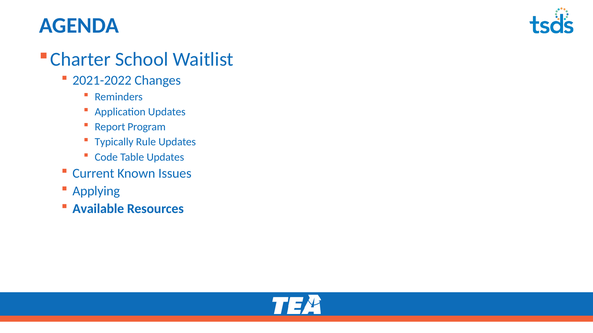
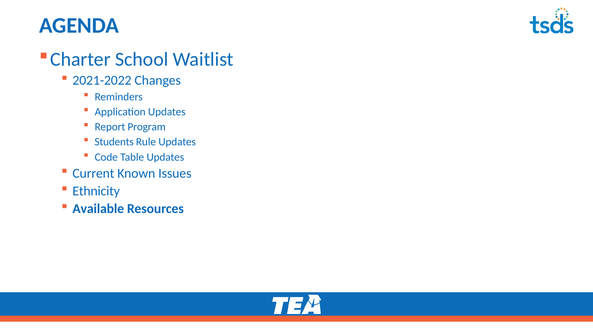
Typically: Typically -> Students (114, 142)
Applying: Applying -> Ethnicity (96, 191)
